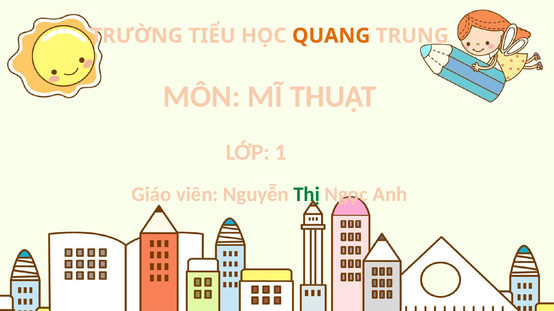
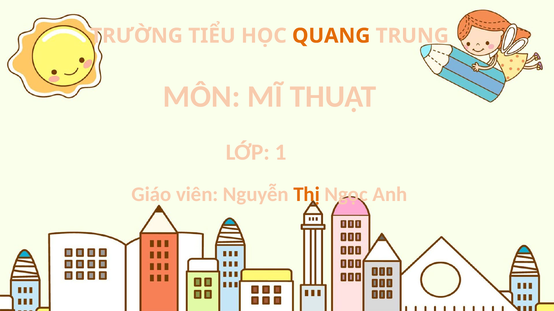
Thị colour: green -> orange (307, 195)
